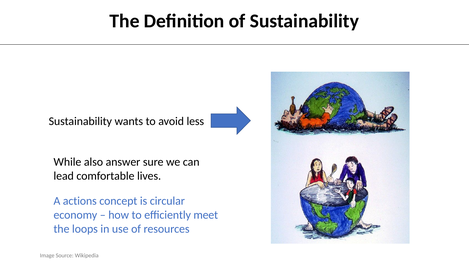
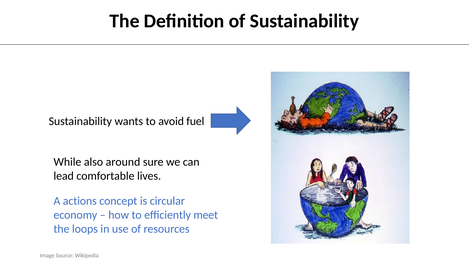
less: less -> fuel (195, 121)
answer: answer -> around (123, 162)
